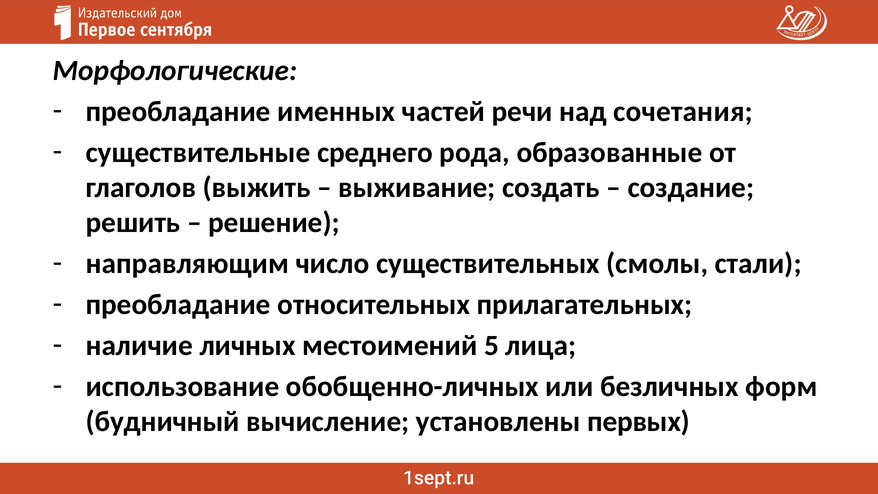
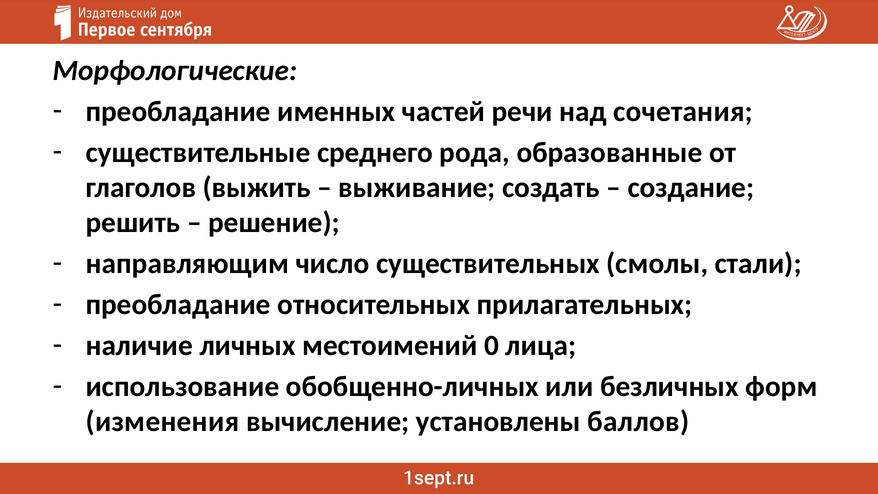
5: 5 -> 0 (492, 345)
будничный: будничный -> изменения (162, 422)
первых: первых -> баллов (638, 422)
